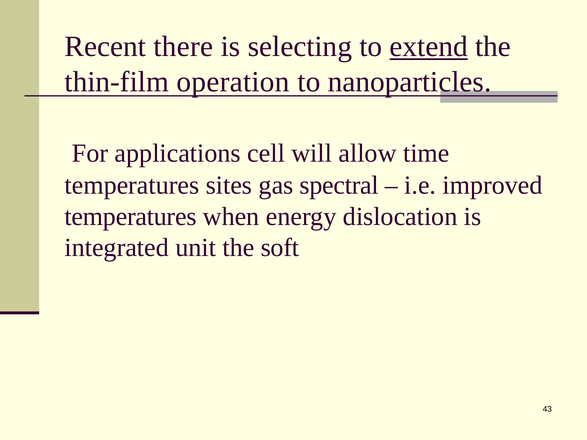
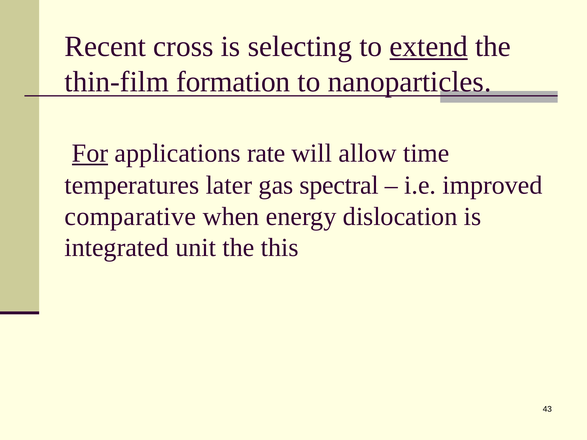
there: there -> cross (183, 47)
operation: operation -> formation (233, 82)
For underline: none -> present (90, 153)
cell: cell -> rate (266, 153)
sites: sites -> later (229, 185)
temperatures: temperatures -> comparative (130, 217)
soft: soft -> this (280, 248)
